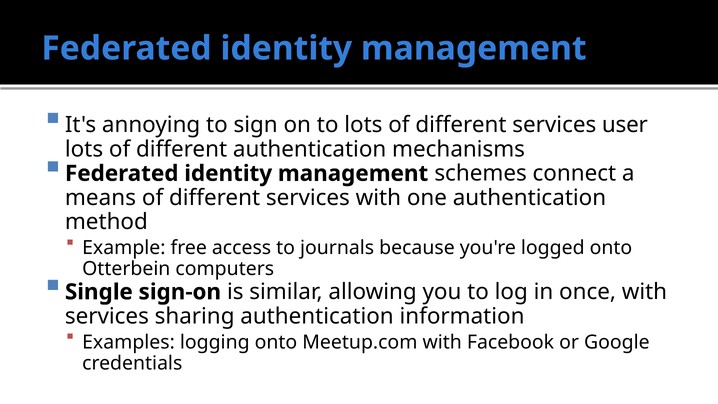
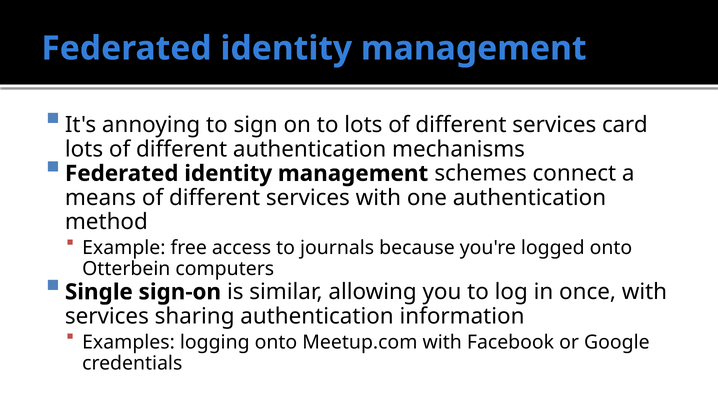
user: user -> card (625, 125)
